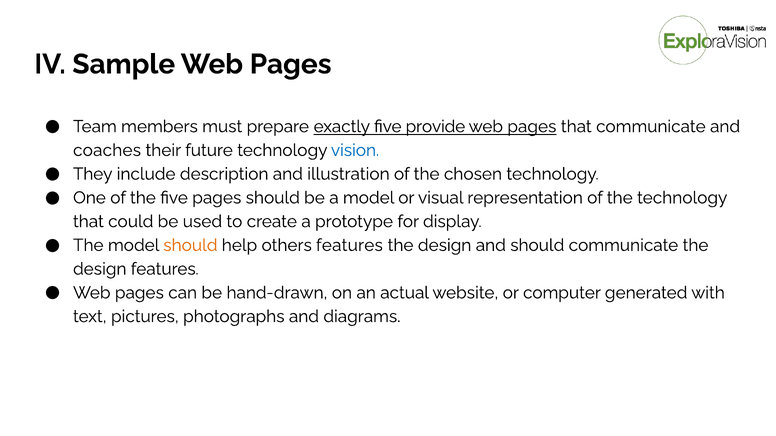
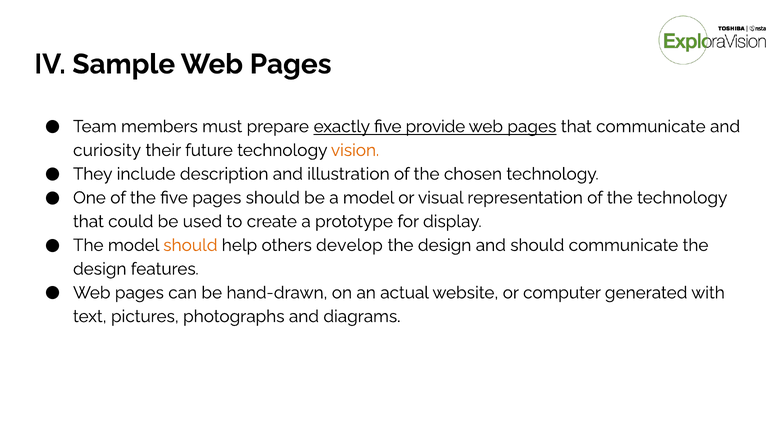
coaches: coaches -> curiosity (107, 150)
vision colour: blue -> orange (355, 150)
others features: features -> develop (349, 246)
